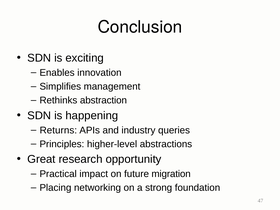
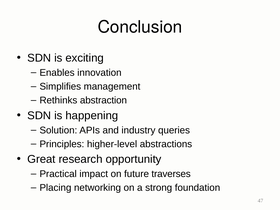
Returns: Returns -> Solution (58, 130)
migration: migration -> traverses (171, 174)
